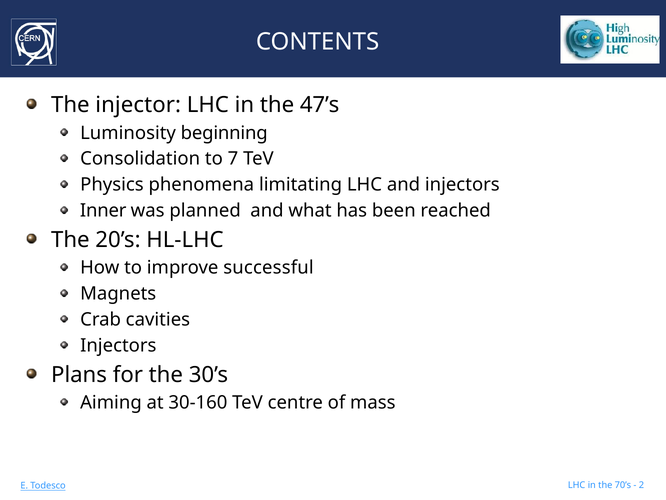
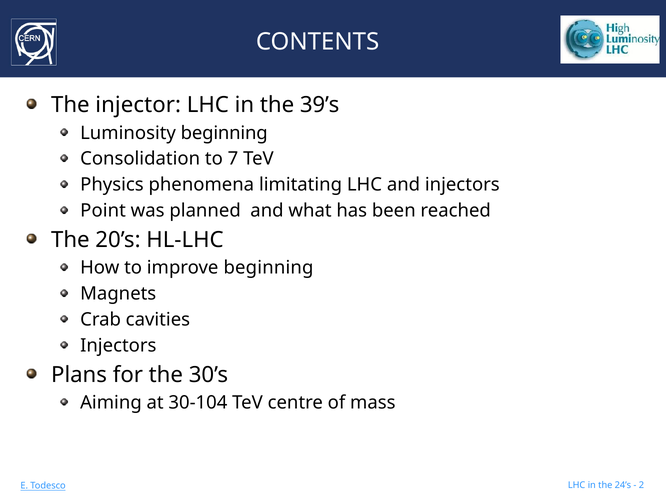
47’s: 47’s -> 39’s (320, 105)
Inner: Inner -> Point (103, 210)
improve successful: successful -> beginning (269, 267)
30-160: 30-160 -> 30-104 (198, 402)
70’s: 70’s -> 24’s (623, 485)
